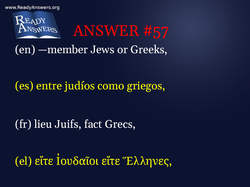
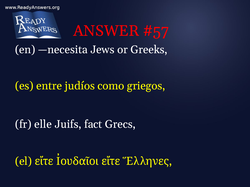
—member: —member -> —necesita (63, 50)
lieu: lieu -> elle (43, 125)
